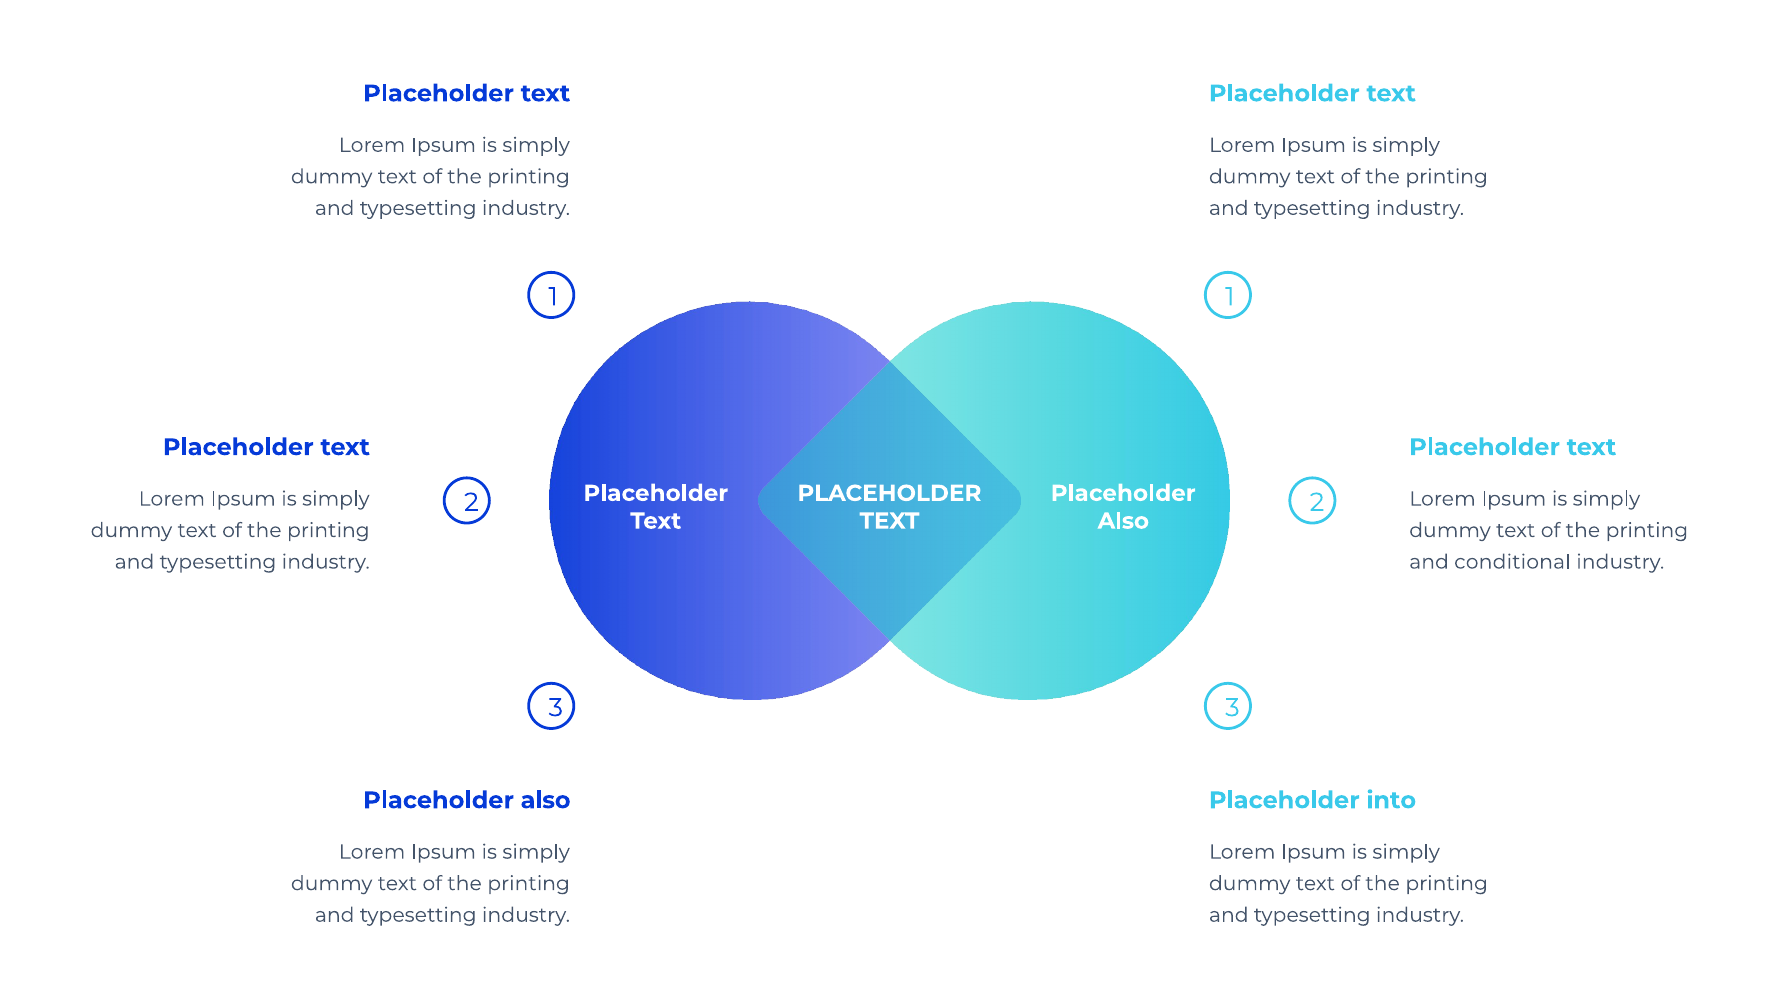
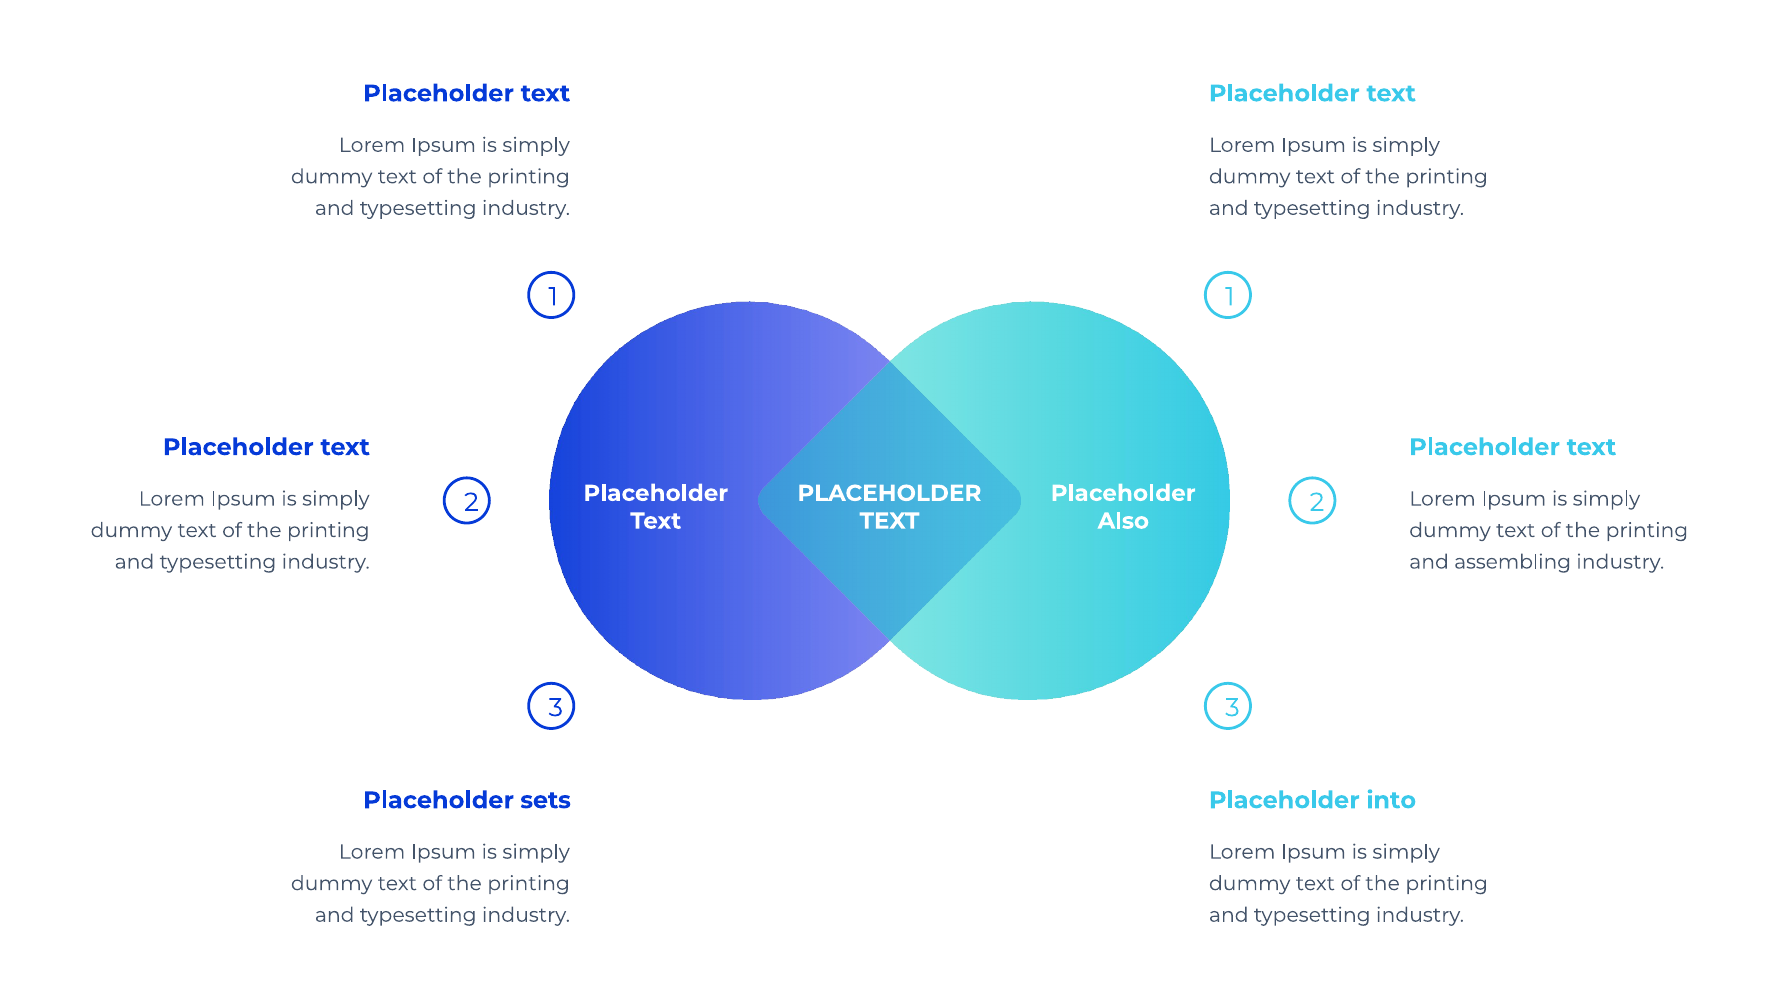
conditional: conditional -> assembling (1513, 562)
also: also -> sets (546, 800)
